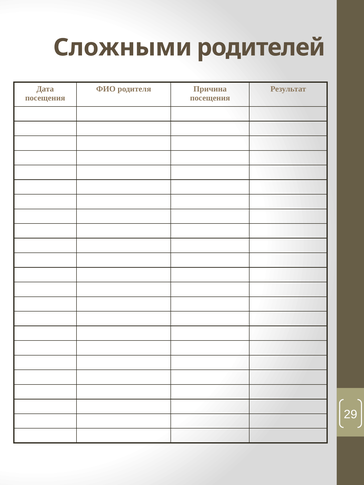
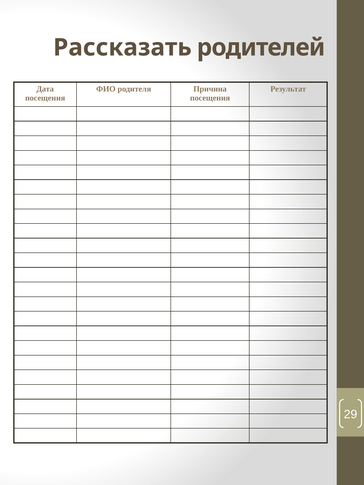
Сложными: Сложными -> Рассказать (122, 48)
